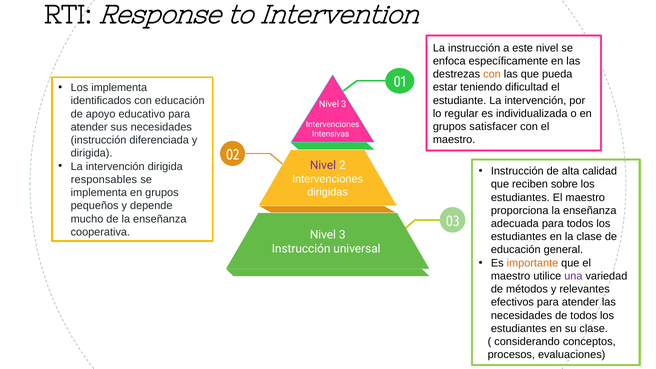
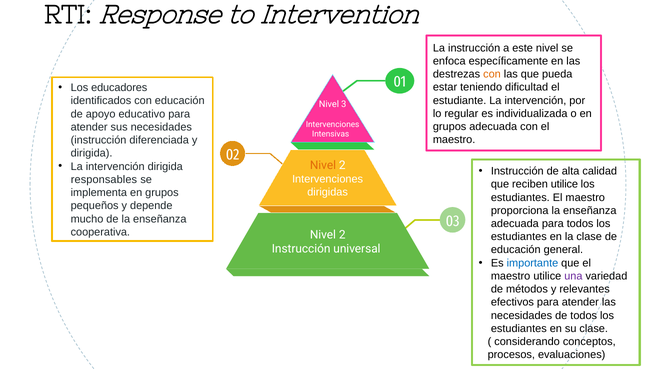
Los implementa: implementa -> educadores (119, 88)
grupos satisfacer: satisfacer -> adecuada (493, 127)
Nivel colour: purple -> orange (323, 165)
reciben sobre: sobre -> utilice (564, 184)
3: 3 -> 2 (342, 235)
importante colour: orange -> blue (532, 263)
